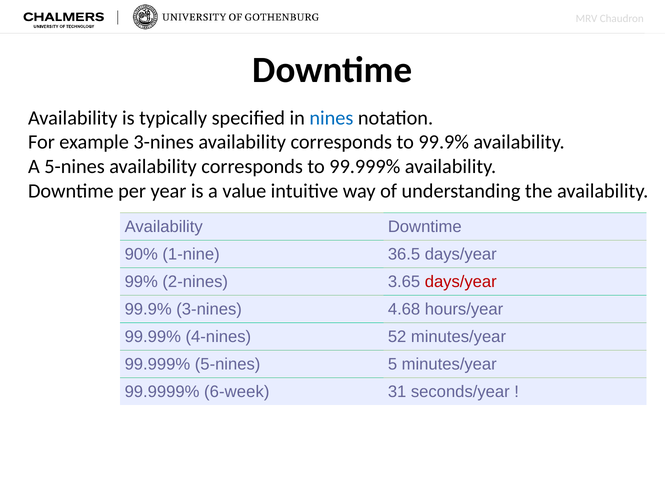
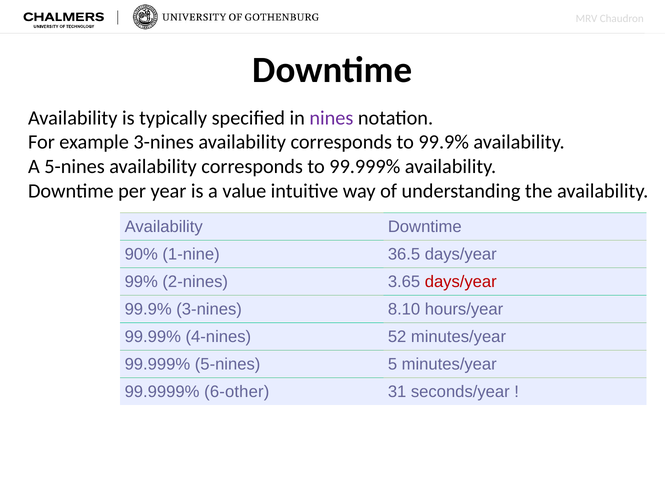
nines colour: blue -> purple (331, 118)
4.68: 4.68 -> 8.10 (404, 309)
6-week: 6-week -> 6-other (237, 392)
